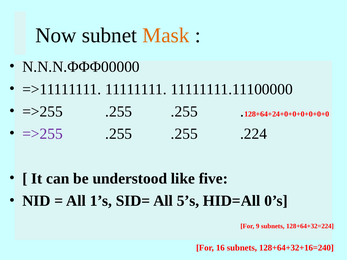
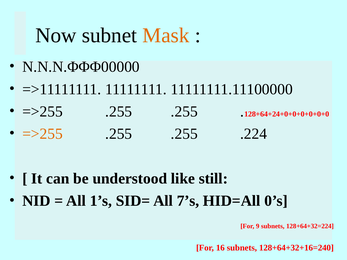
=>255 colour: purple -> orange (43, 134)
five: five -> still (213, 179)
5’s: 5’s -> 7’s (188, 201)
